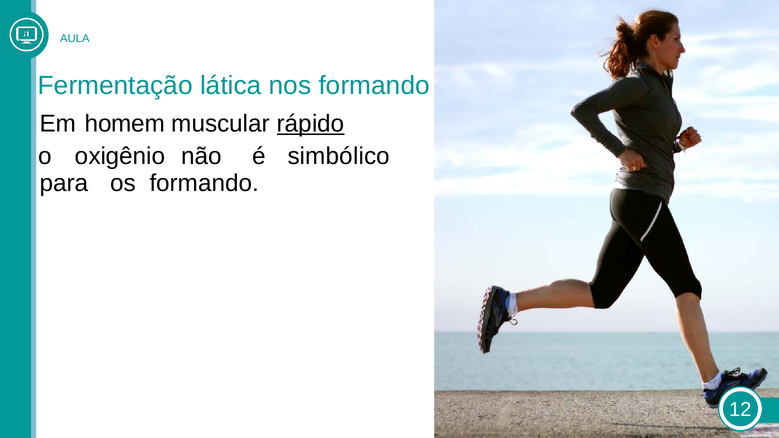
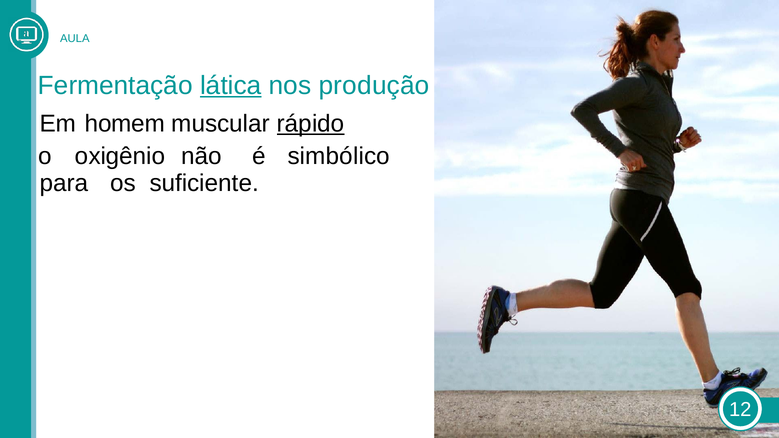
lática underline: none -> present (231, 86)
nos formando: formando -> produção (374, 86)
os formando: formando -> suﬁciente (204, 184)
